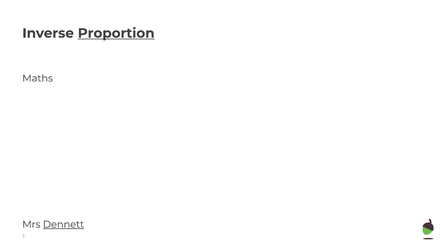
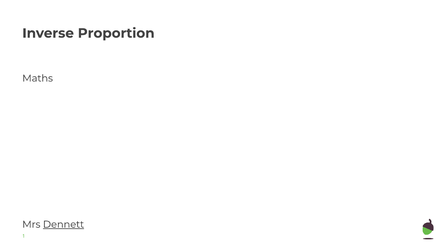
Proportion underline: present -> none (116, 33)
